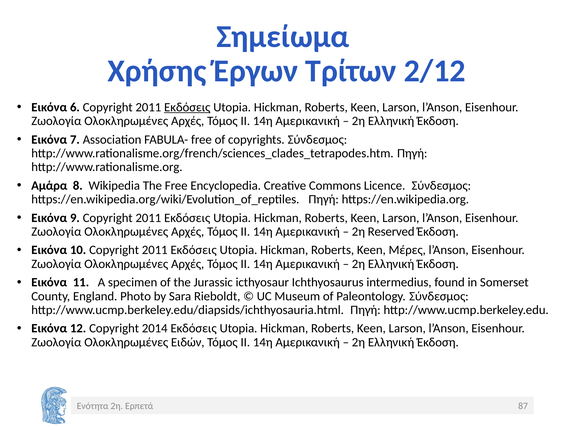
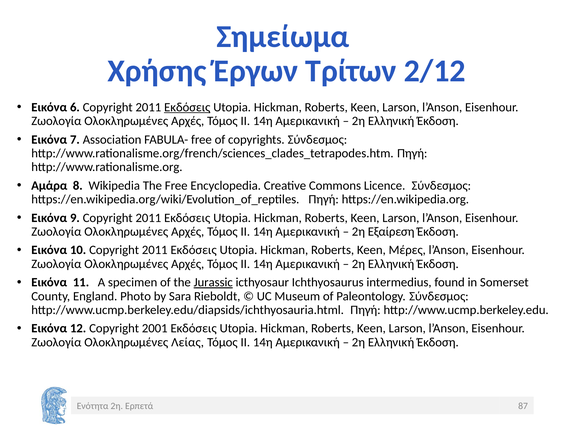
Reserved: Reserved -> Εξαίρεση (391, 231)
Jurassic underline: none -> present (213, 282)
2014: 2014 -> 2001 (155, 328)
Ειδών: Ειδών -> Λείας (188, 342)
